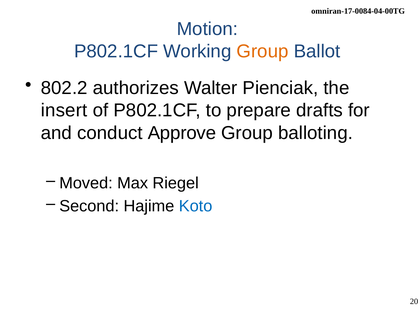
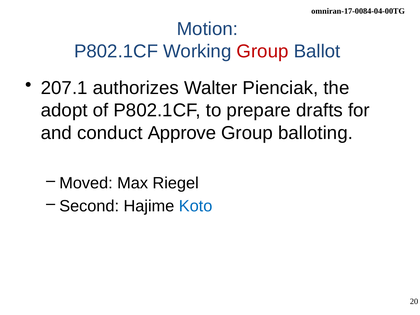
Group colour: orange -> red (263, 51)
802.2: 802.2 -> 207.1 (64, 88)
insert: insert -> adopt (64, 110)
